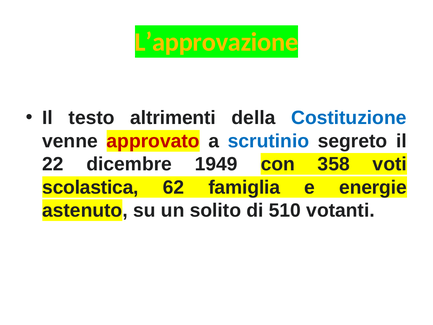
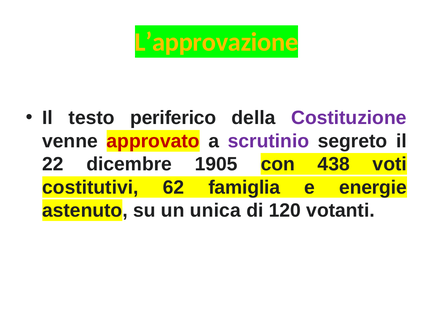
altrimenti: altrimenti -> periferico (173, 118)
Costituzione colour: blue -> purple (349, 118)
scrutinio colour: blue -> purple (268, 141)
1949: 1949 -> 1905 (216, 164)
358: 358 -> 438 (334, 164)
scolastica: scolastica -> costitutivi (90, 187)
solito: solito -> unica (215, 210)
510: 510 -> 120 (285, 210)
